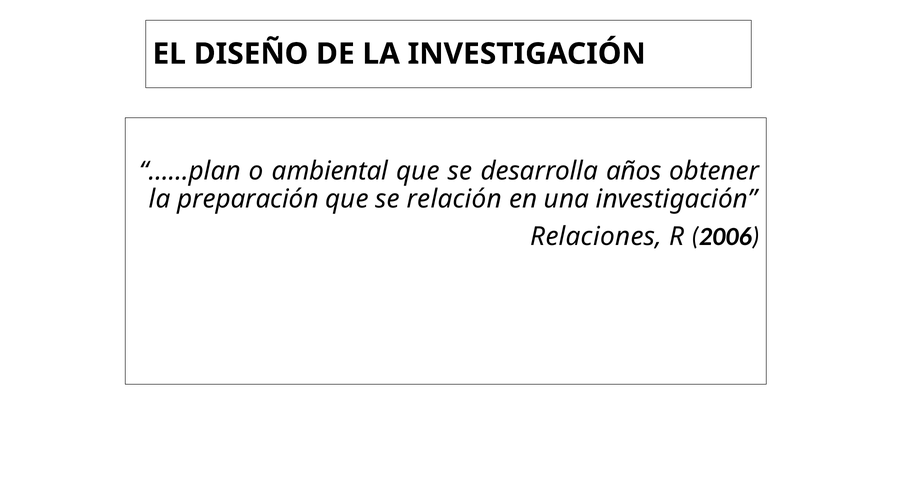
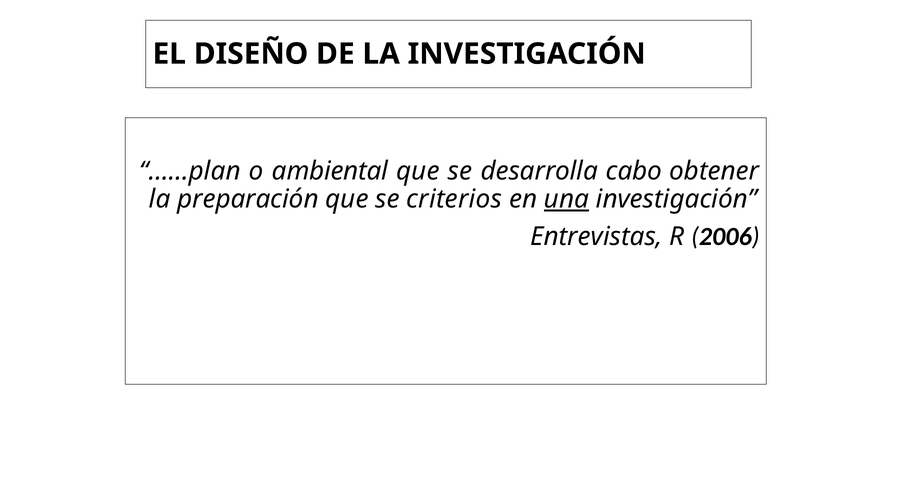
años: años -> cabo (634, 171)
relación: relación -> criterios (454, 199)
una underline: none -> present (567, 199)
Relaciones: Relaciones -> Entrevistas (596, 237)
